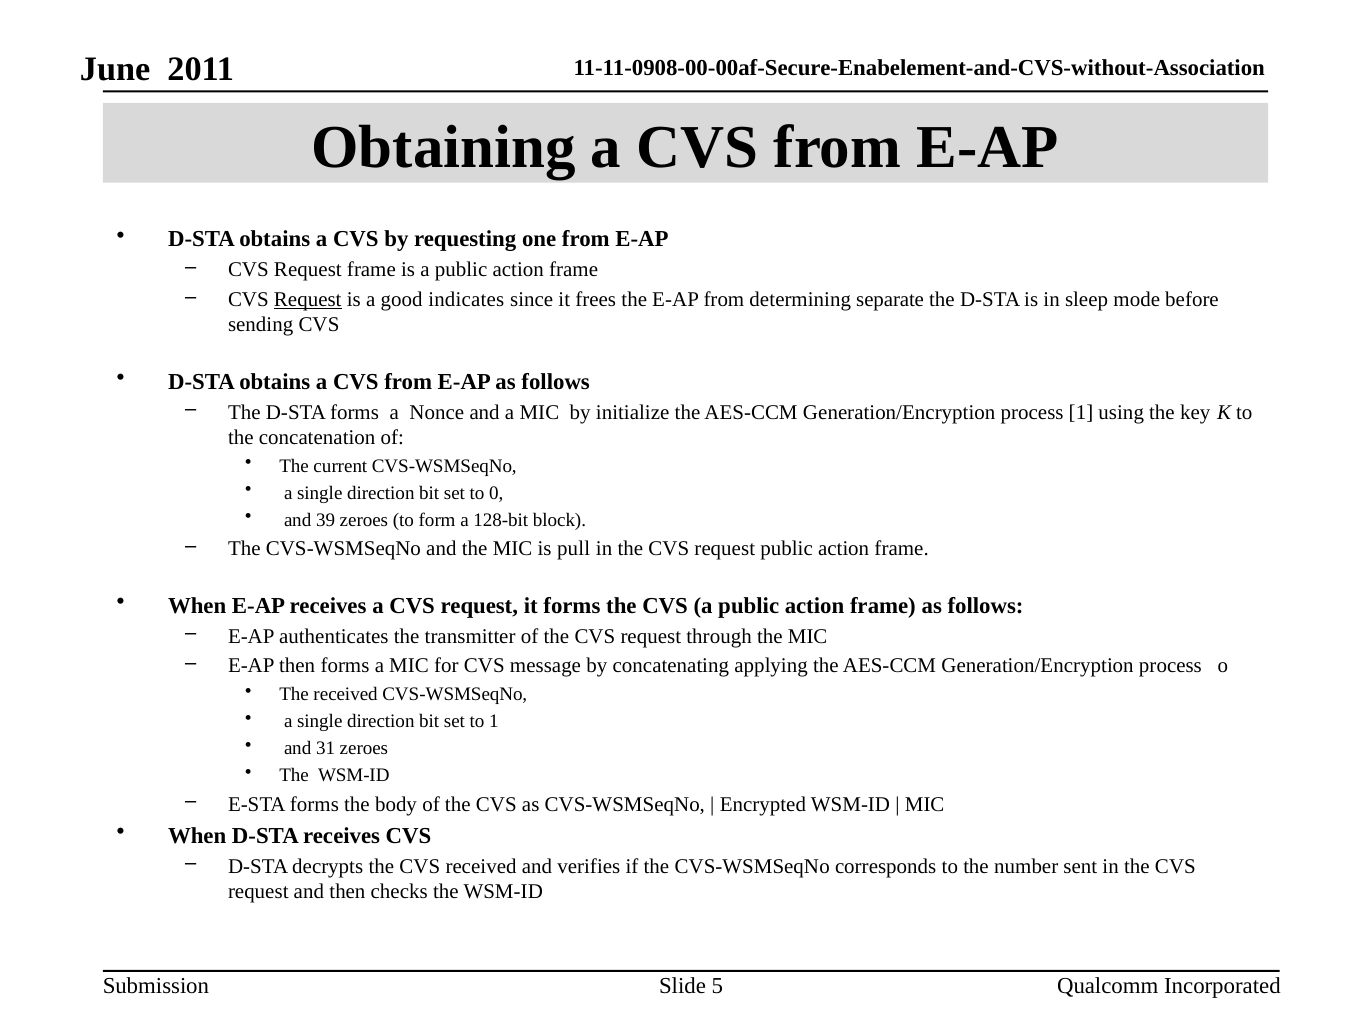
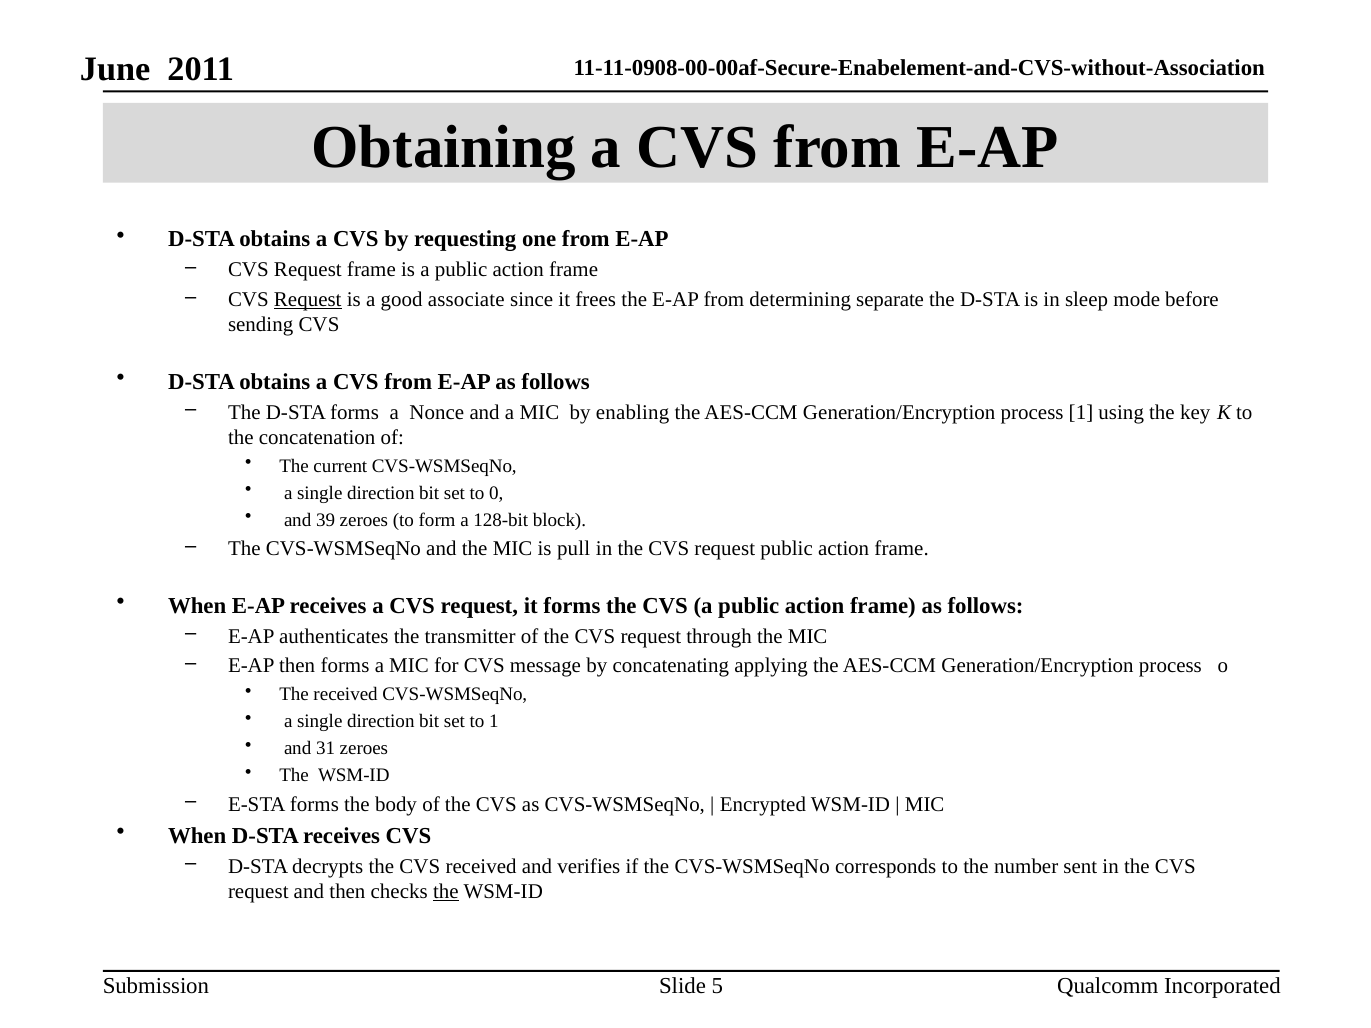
indicates: indicates -> associate (466, 300)
initialize: initialize -> enabling (633, 413)
the underline: none -> present (446, 892)
